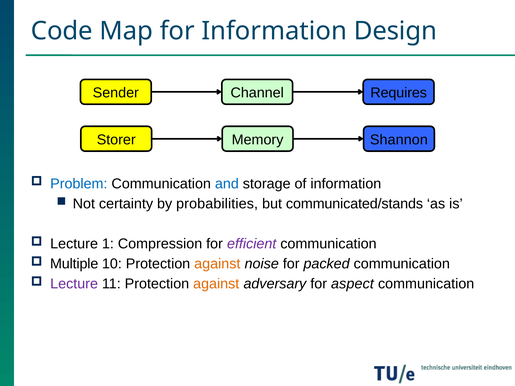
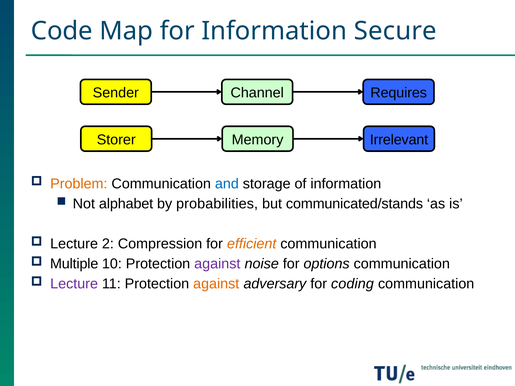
Design: Design -> Secure (395, 31)
Shannon: Shannon -> Irrelevant (399, 140)
Problem colour: blue -> orange (79, 184)
certainty: certainty -> alphabet (126, 204)
1: 1 -> 2 (108, 244)
efficient colour: purple -> orange (252, 244)
against colour: orange -> purple (217, 264)
packed: packed -> options (327, 264)
aspect: aspect -> coding (352, 284)
